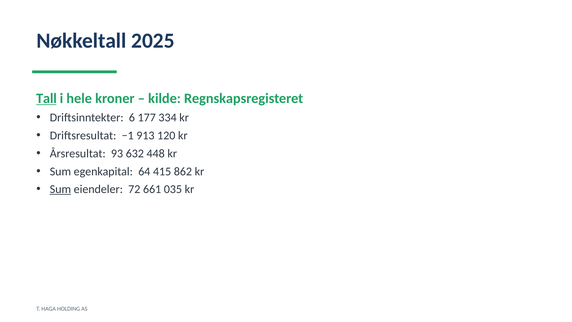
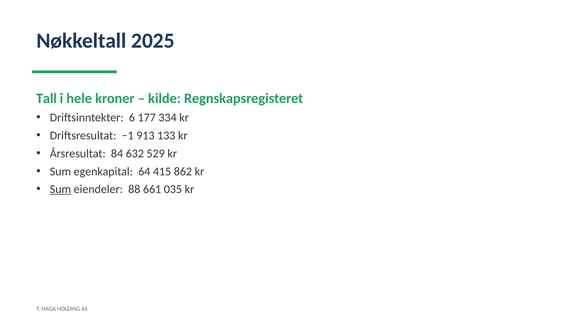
Tall underline: present -> none (46, 98)
120: 120 -> 133 (166, 136)
93: 93 -> 84 (117, 153)
448: 448 -> 529 (156, 153)
72: 72 -> 88 (134, 189)
